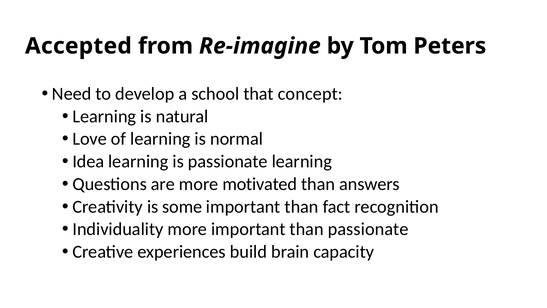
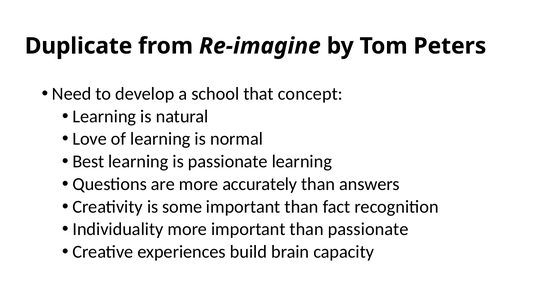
Accepted: Accepted -> Duplicate (79, 46)
Idea: Idea -> Best (88, 161)
motivated: motivated -> accurately (260, 184)
